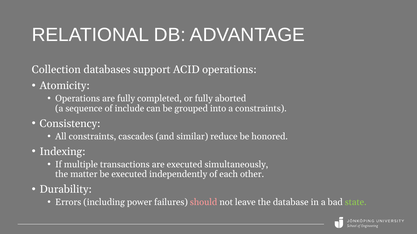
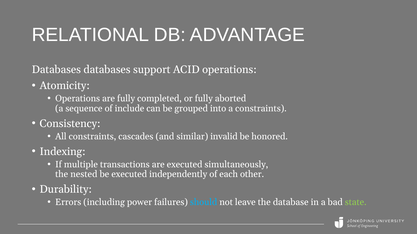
Collection: Collection -> Databases (56, 70)
reduce: reduce -> invalid (224, 137)
matter: matter -> nested (84, 175)
should colour: pink -> light blue (204, 203)
